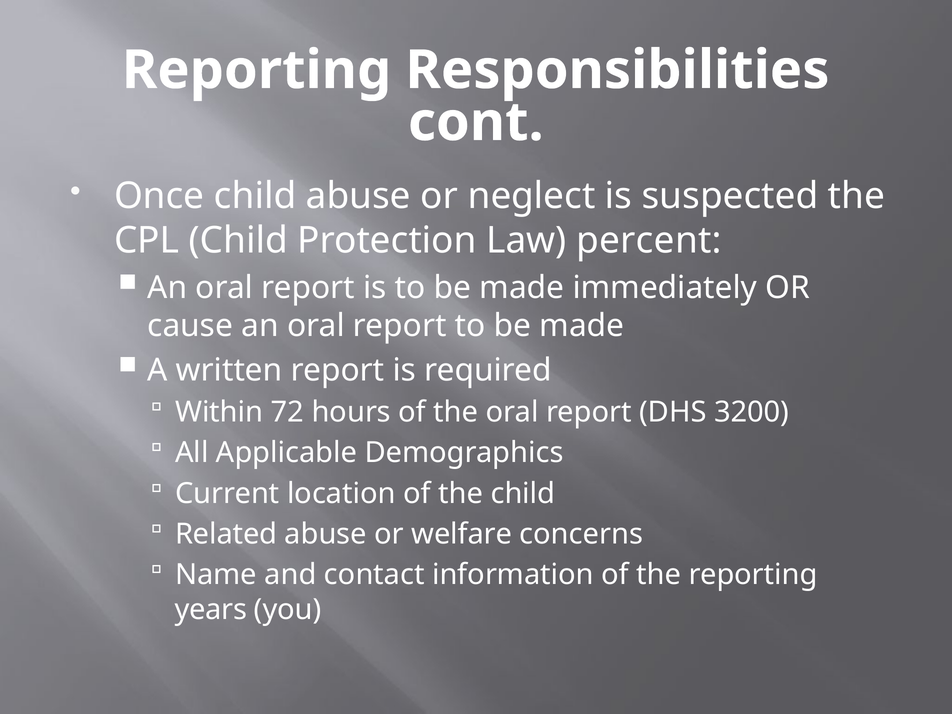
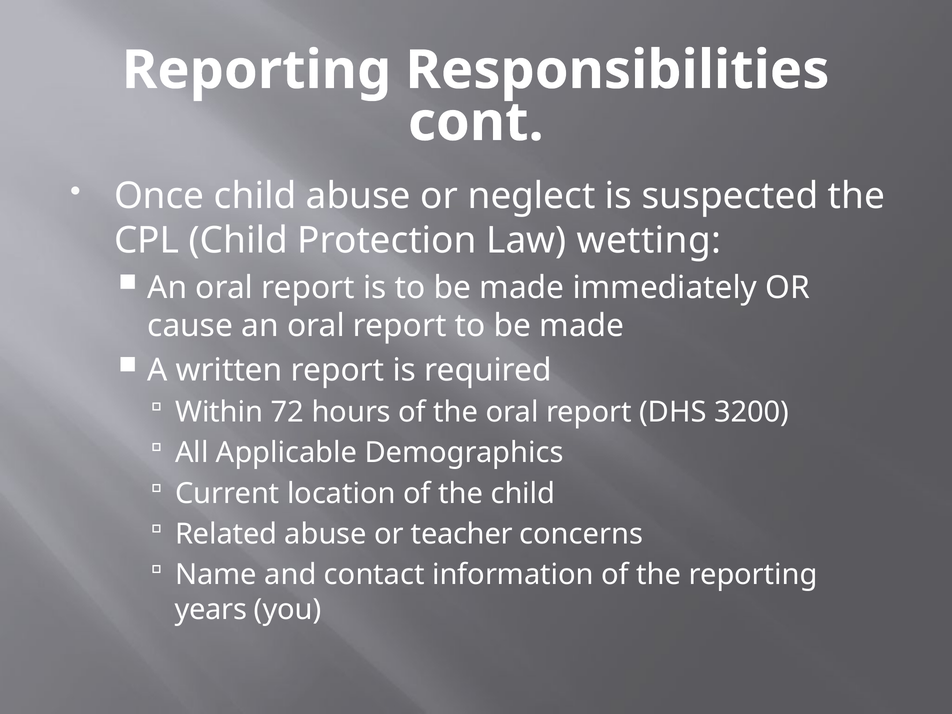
percent: percent -> wetting (649, 240)
welfare: welfare -> teacher (462, 534)
